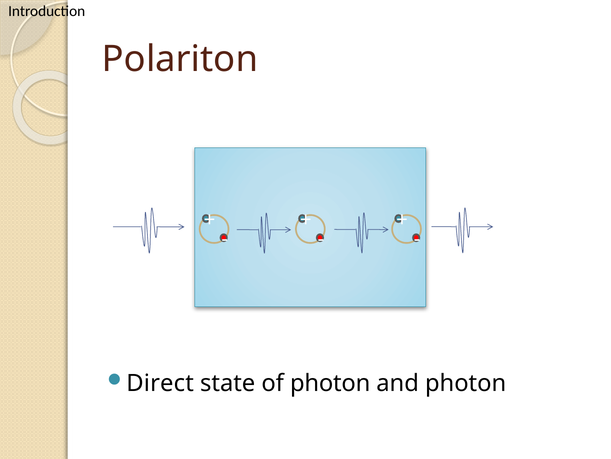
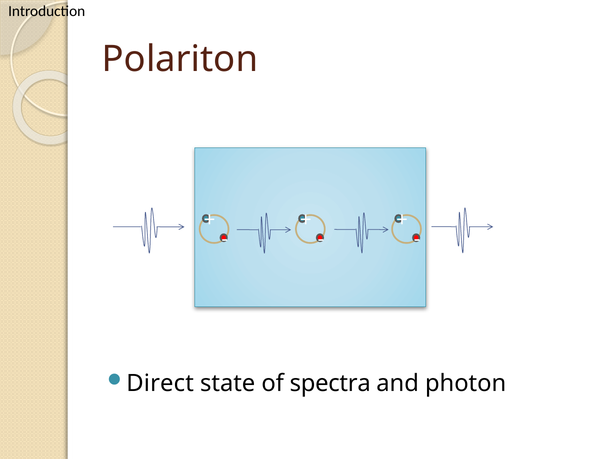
of photon: photon -> spectra (330, 383)
